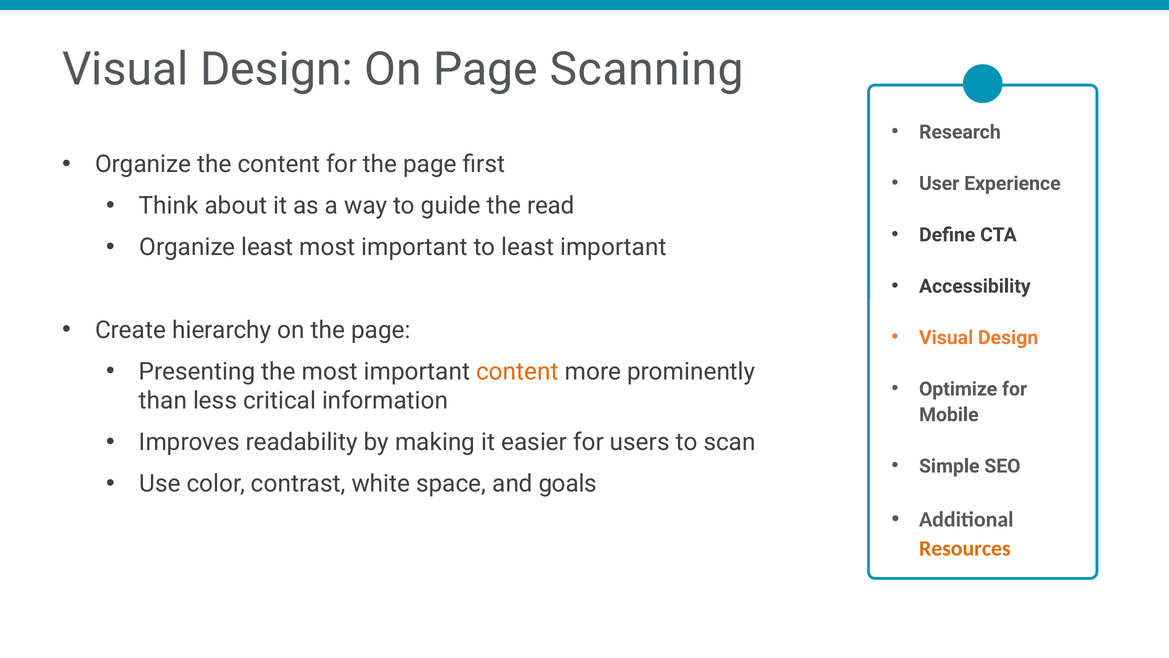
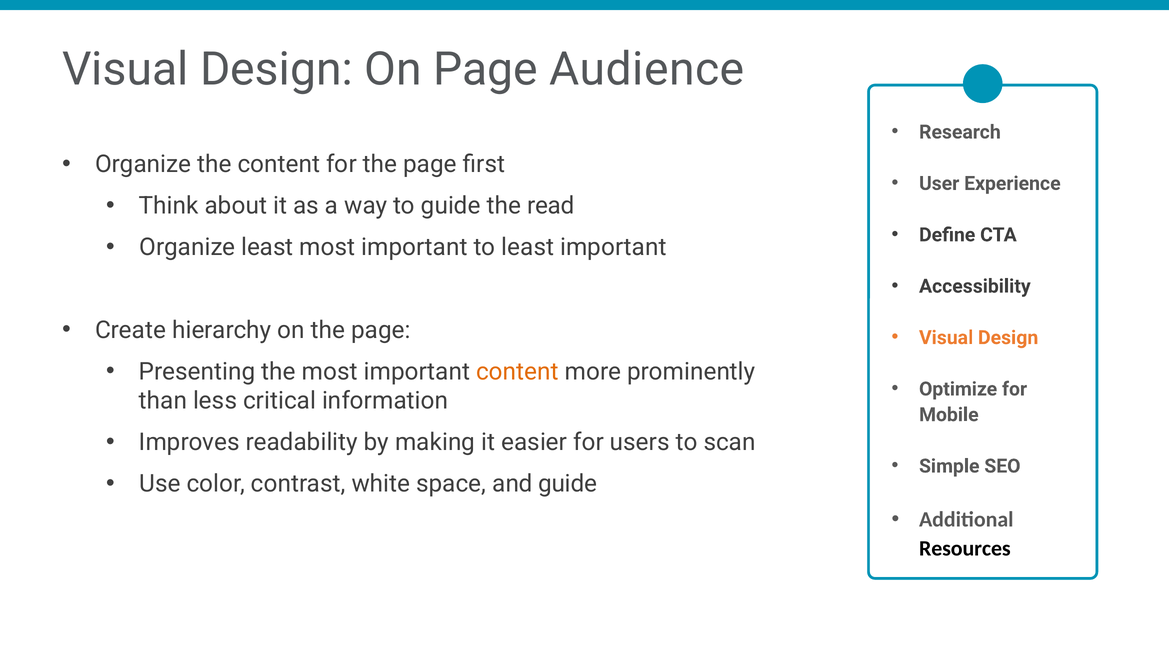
Scanning: Scanning -> Audience (647, 69)
and goals: goals -> guide (568, 484)
Resources colour: orange -> black (965, 548)
